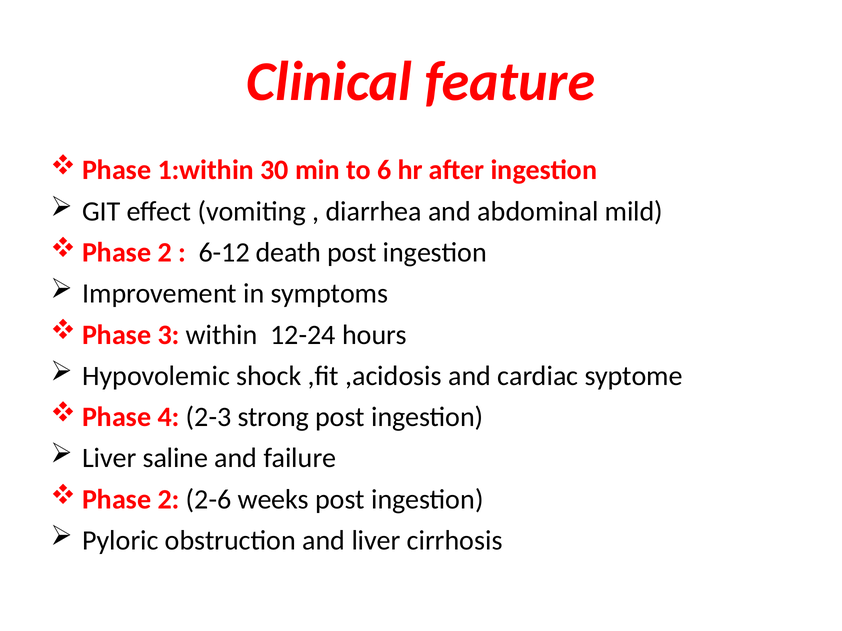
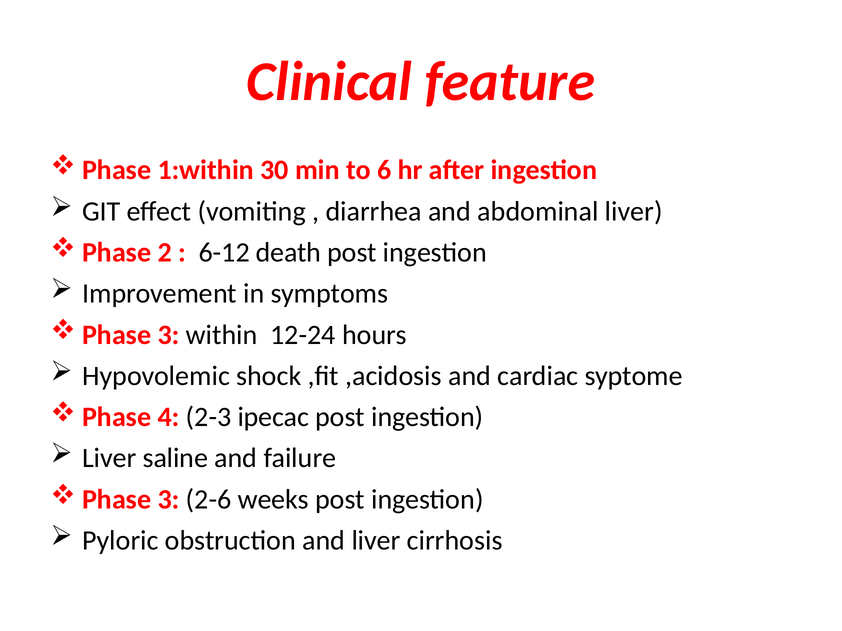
abdominal mild: mild -> liver (634, 212)
strong: strong -> ipecac (273, 417)
2: 2 -> 3 (169, 500)
